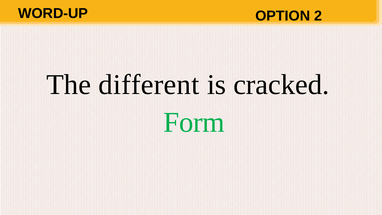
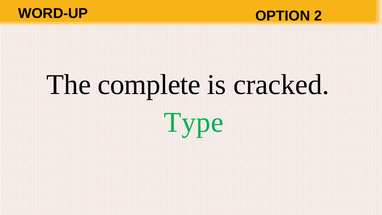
different: different -> complete (149, 85)
Form: Form -> Type (194, 122)
